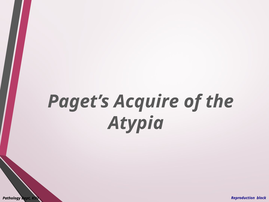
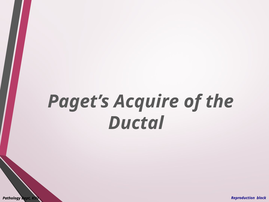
Atypia: Atypia -> Ductal (136, 123)
